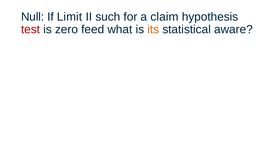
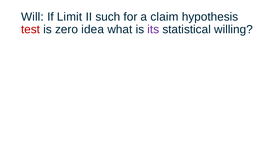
Null: Null -> Will (32, 17)
feed: feed -> idea (93, 30)
its colour: orange -> purple (153, 30)
aware: aware -> willing (233, 30)
